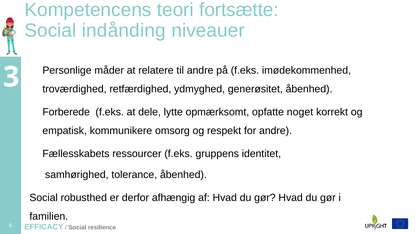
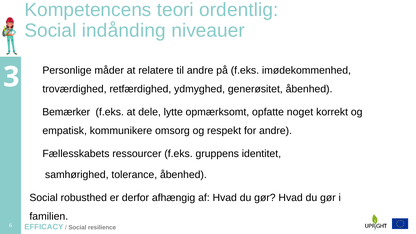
fortsætte: fortsætte -> ordentlig (239, 10)
Forberede: Forberede -> Bemærker (66, 112)
